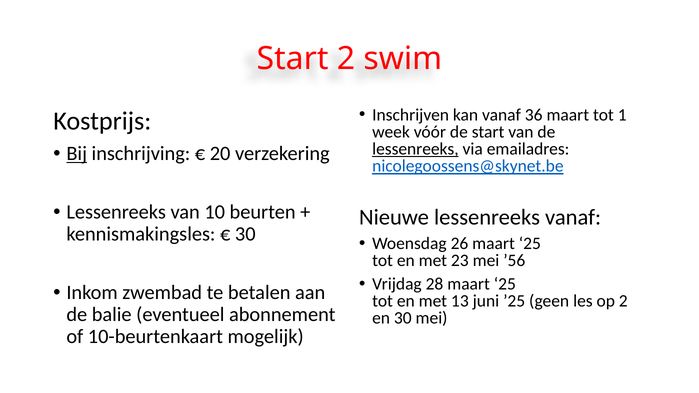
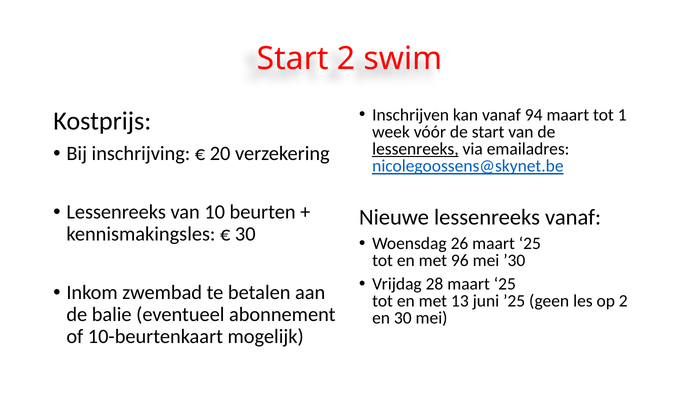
36: 36 -> 94 (534, 115)
Bij underline: present -> none (77, 154)
23: 23 -> 96 (460, 261)
’56: ’56 -> ’30 (514, 261)
